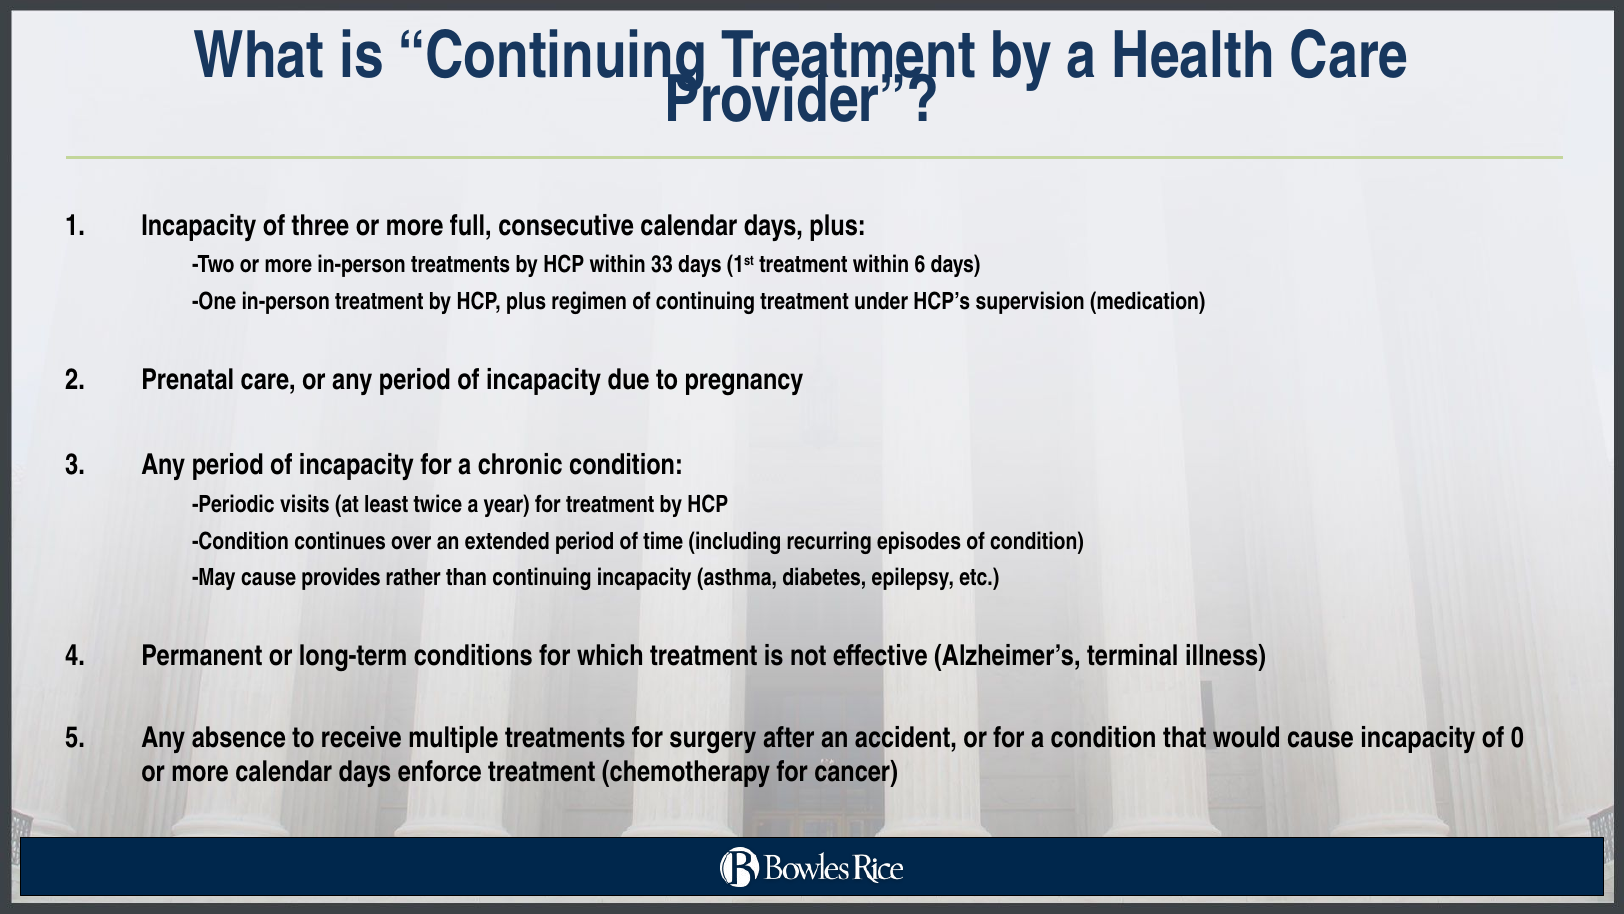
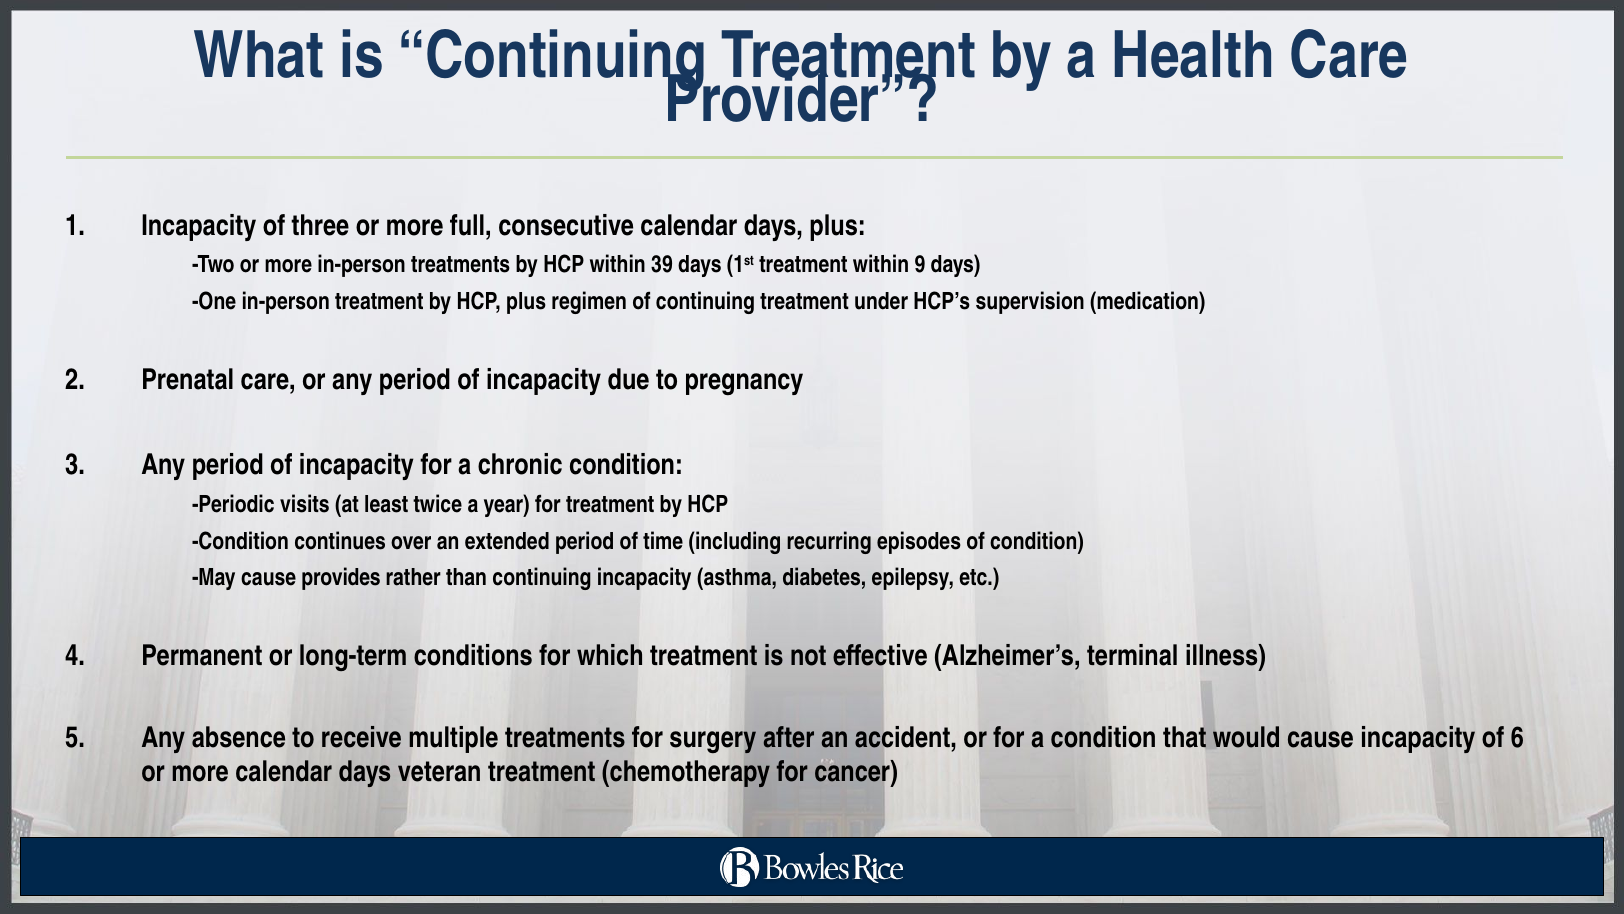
33: 33 -> 39 (662, 265)
6: 6 -> 9 (920, 265)
0: 0 -> 6 (1517, 737)
enforce: enforce -> veteran (440, 772)
